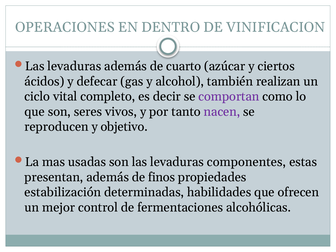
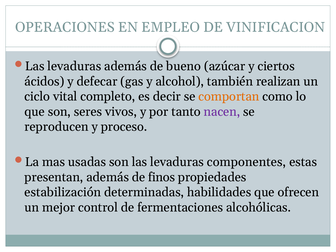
DENTRO: DENTRO -> EMPLEO (171, 27)
cuarto: cuarto -> bueno (184, 66)
comportan colour: purple -> orange (229, 96)
objetivo: objetivo -> proceso (124, 127)
